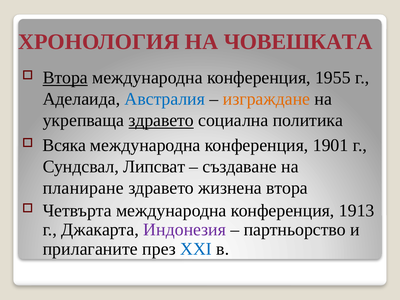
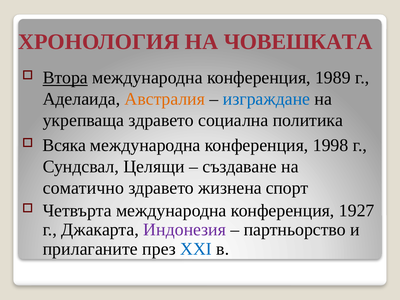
1955: 1955 -> 1989 (333, 78)
Австралия colour: blue -> orange (165, 99)
изграждане colour: orange -> blue (266, 99)
здравето underline: present -> none (161, 120)
1901: 1901 -> 1998 (331, 145)
Липсват: Липсват -> Целящи (154, 167)
планиране: планиране -> соматично (83, 188)
жизнена втора: втора -> спорт (287, 188)
1913: 1913 -> 1927 (357, 211)
